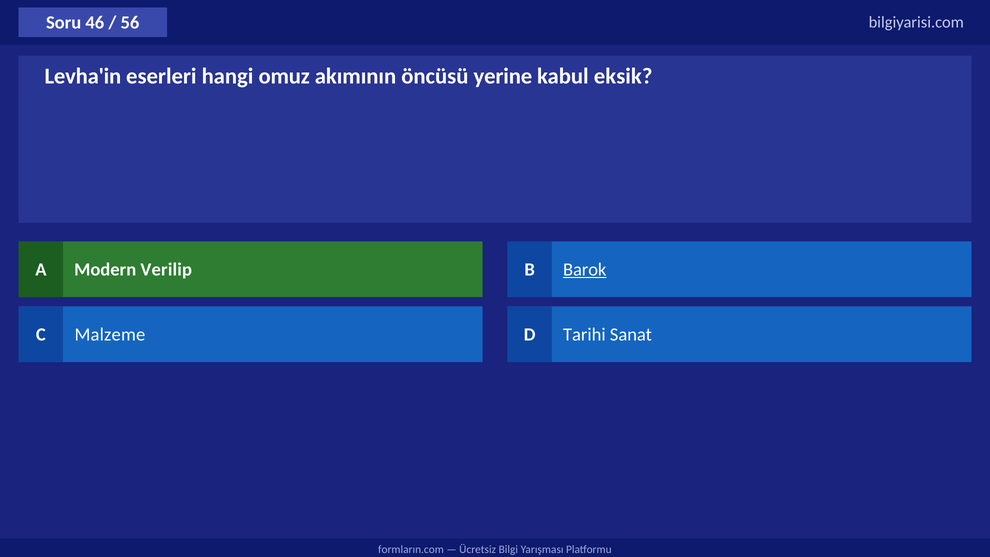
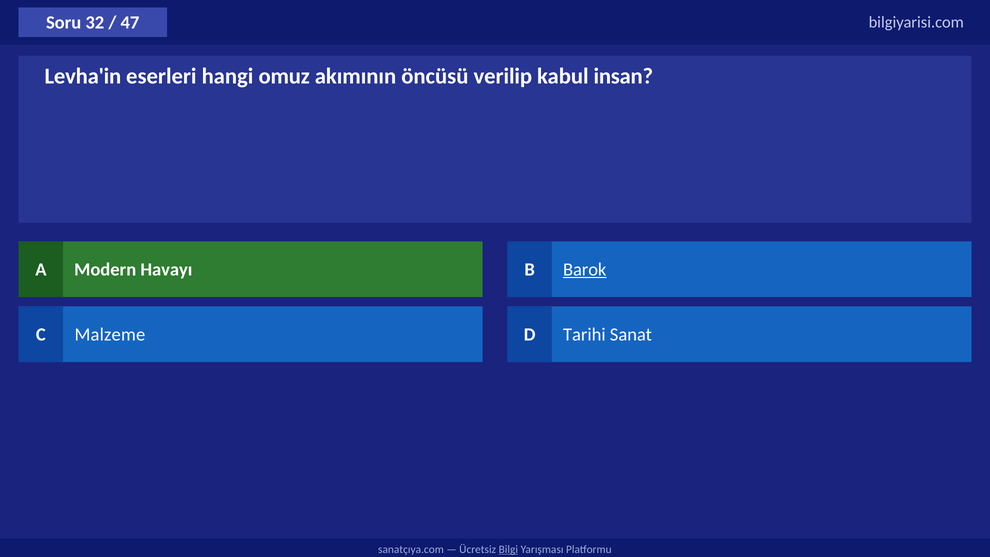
46: 46 -> 32 (95, 23)
56: 56 -> 47 (130, 23)
yerine: yerine -> verilip (503, 76)
eksik: eksik -> insan (623, 76)
Verilip: Verilip -> Havayı (166, 269)
formların.com: formların.com -> sanatçıya.com (411, 549)
Bilgi underline: none -> present (508, 549)
